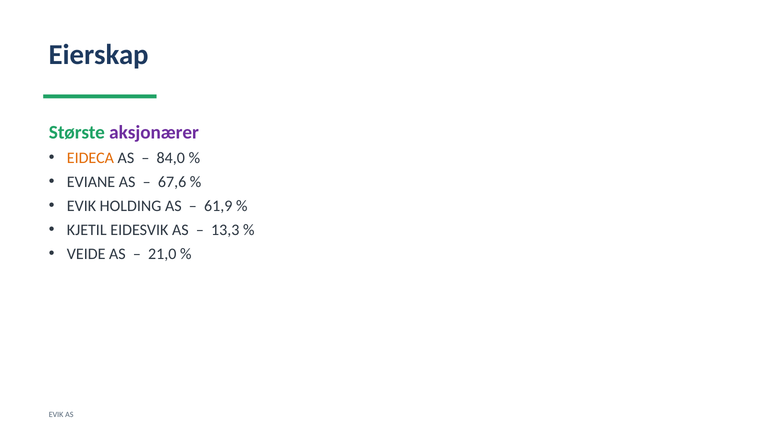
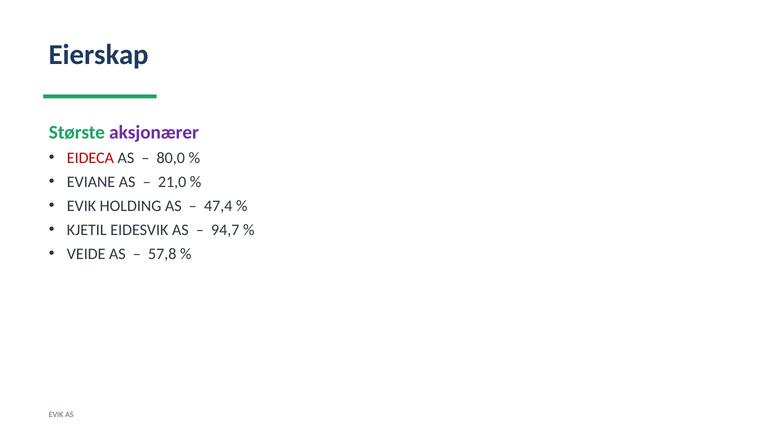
EIDECA colour: orange -> red (90, 158)
84,0: 84,0 -> 80,0 (171, 158)
67,6: 67,6 -> 21,0 (172, 182)
61,9: 61,9 -> 47,4 (218, 206)
13,3: 13,3 -> 94,7 (225, 230)
21,0: 21,0 -> 57,8 (162, 254)
